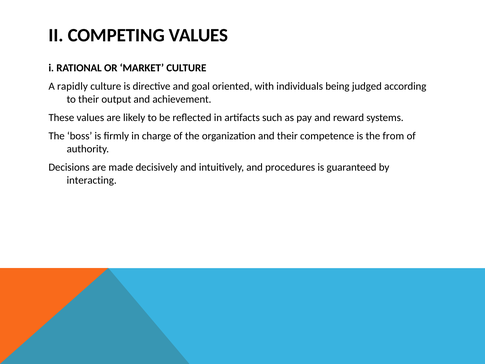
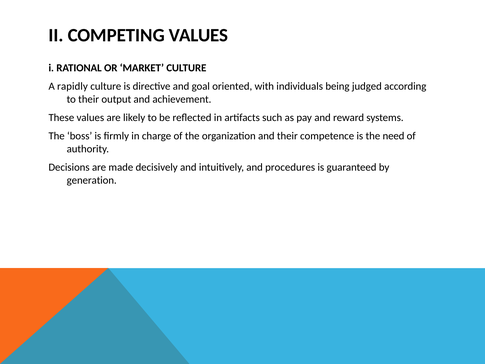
from: from -> need (393, 136)
interacting: interacting -> generation (92, 180)
